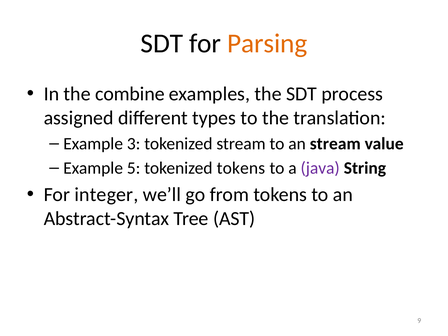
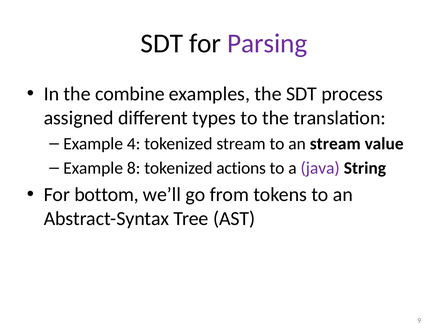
Parsing colour: orange -> purple (267, 43)
3: 3 -> 4 (134, 144)
5: 5 -> 8 (134, 168)
tokenized tokens: tokens -> actions (241, 168)
integer: integer -> bottom (107, 195)
